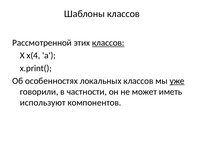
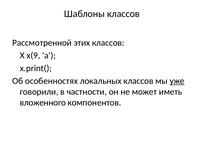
классов underline: present -> none (108, 43)
x(4: x(4 -> x(9 (33, 55)
используют: используют -> вложенного (43, 103)
